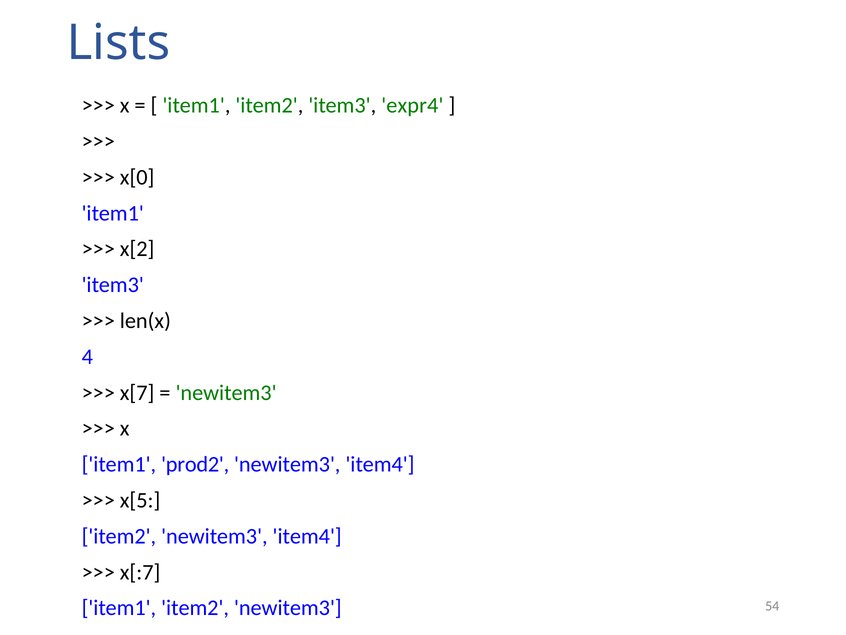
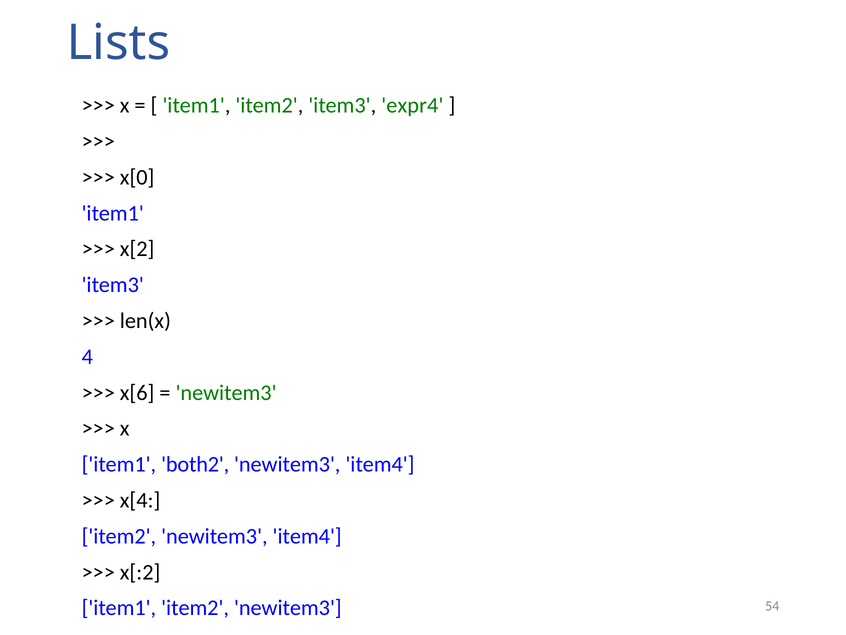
x[7: x[7 -> x[6 (137, 392)
prod2: prod2 -> both2 (195, 464)
x[5: x[5 -> x[4 (140, 500)
x[:7: x[:7 -> x[:2 (140, 572)
